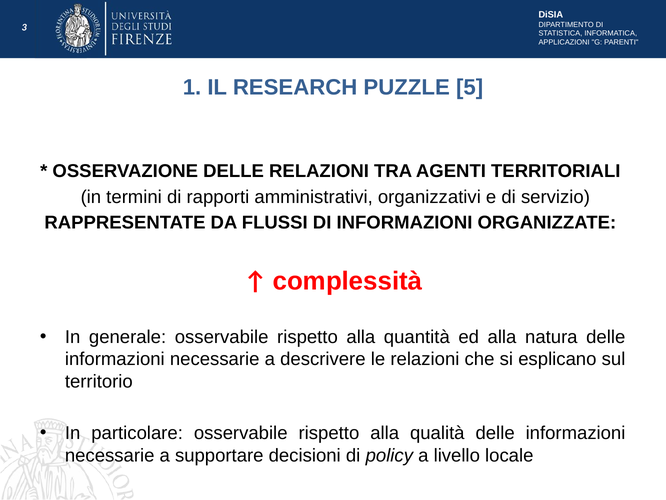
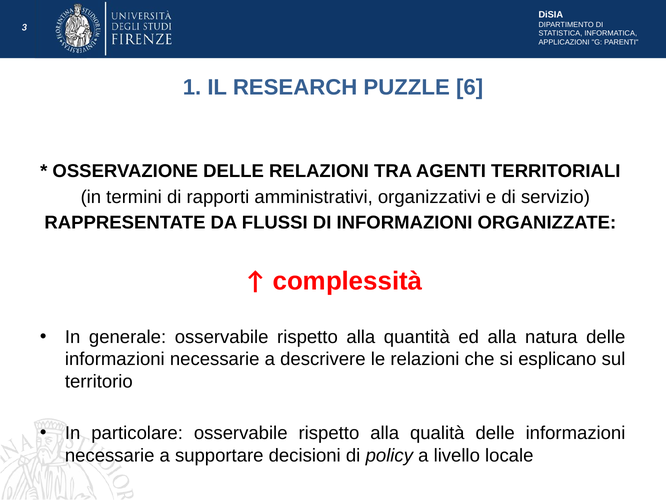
5: 5 -> 6 (470, 87)
